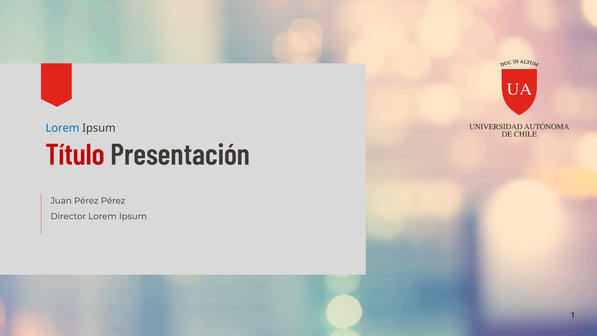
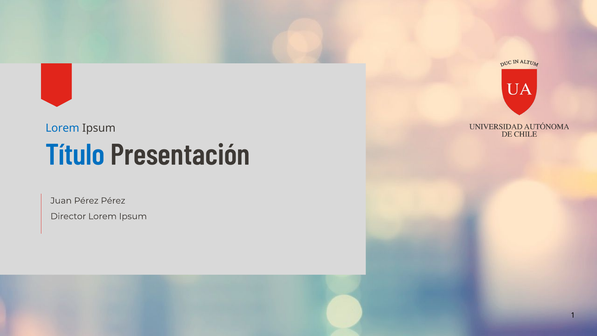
Título colour: red -> blue (75, 155)
